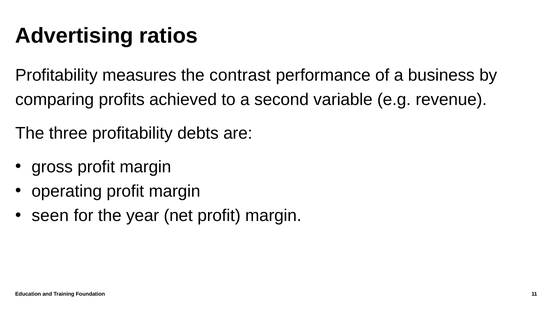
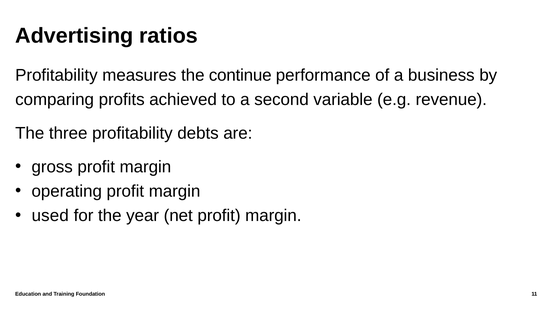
contrast: contrast -> continue (240, 75)
seen: seen -> used (50, 215)
